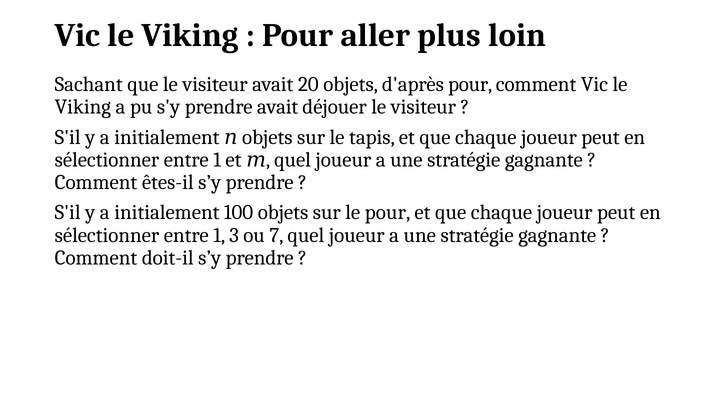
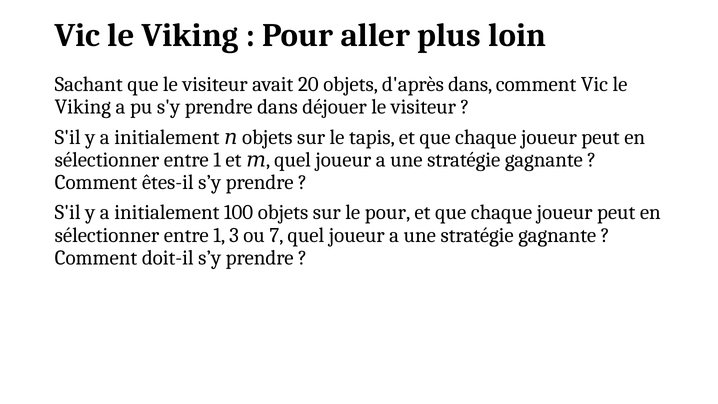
d'après pour: pour -> dans (470, 84)
prendre avait: avait -> dans (277, 107)
